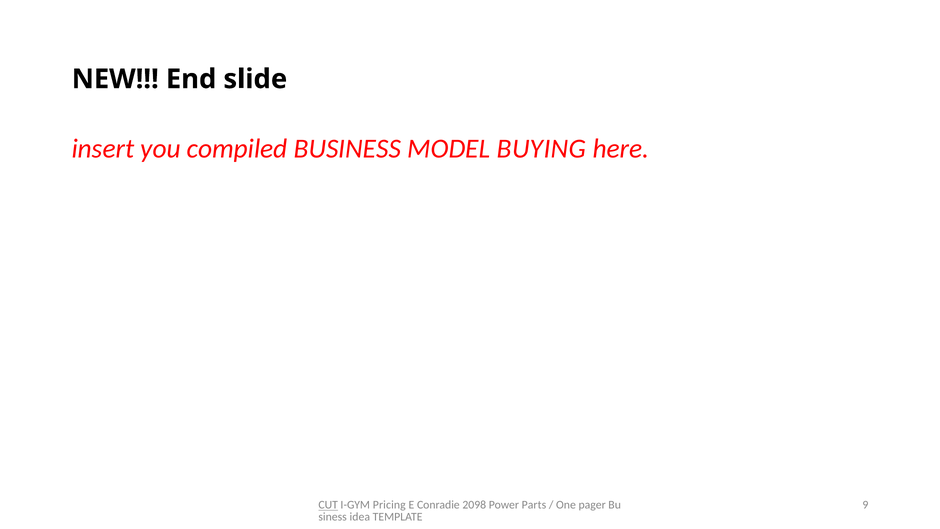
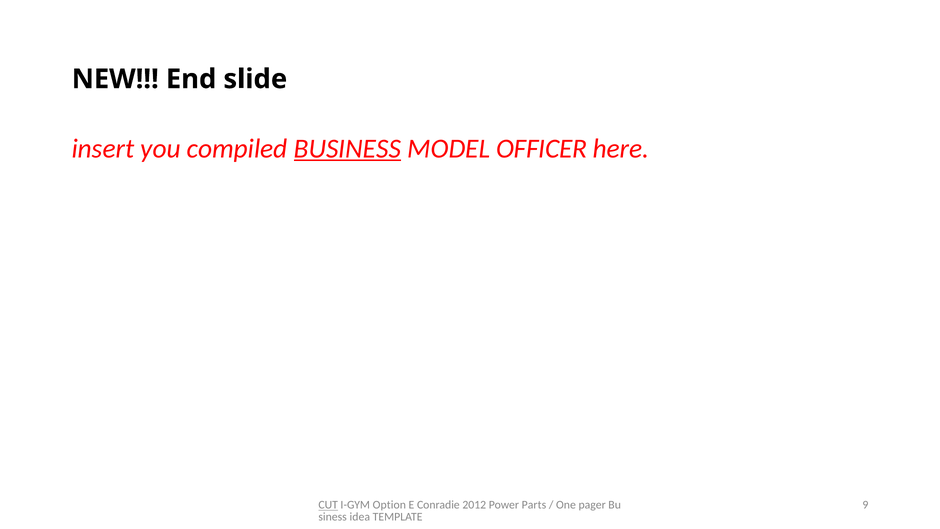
BUSINESS underline: none -> present (347, 148)
BUYING: BUYING -> OFFICER (542, 148)
Pricing: Pricing -> Option (389, 505)
2098: 2098 -> 2012 (474, 505)
